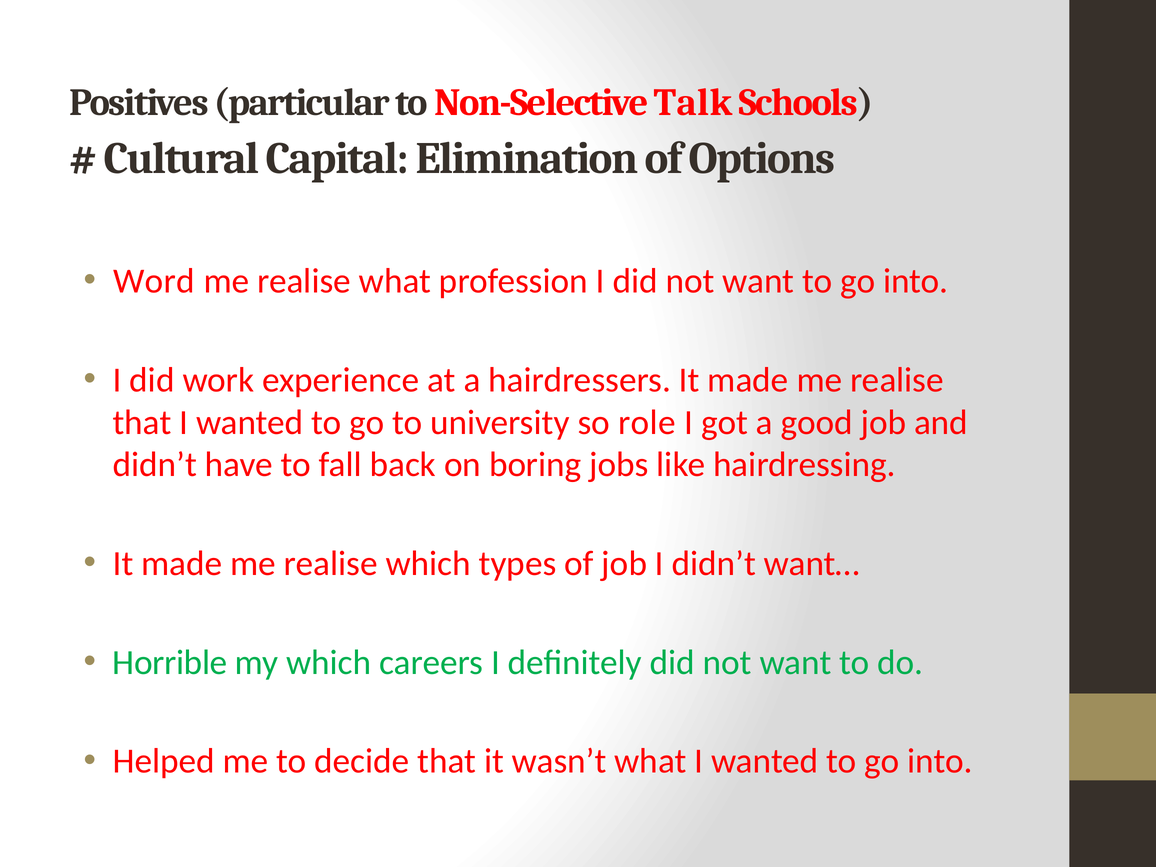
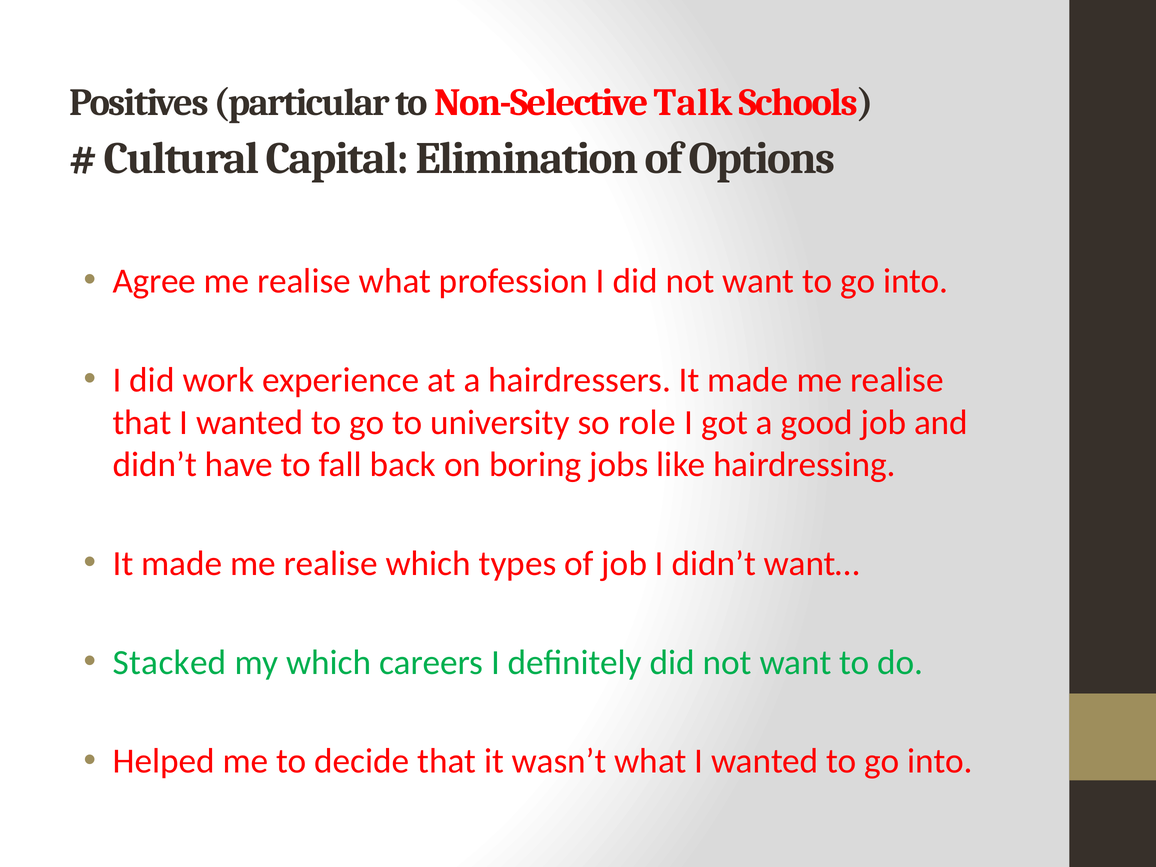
Word: Word -> Agree (154, 281)
Horrible: Horrible -> Stacked (170, 662)
